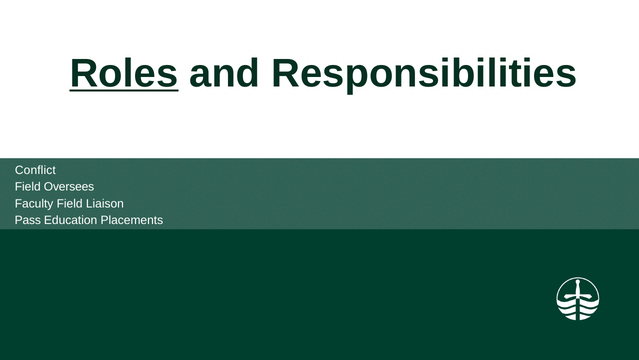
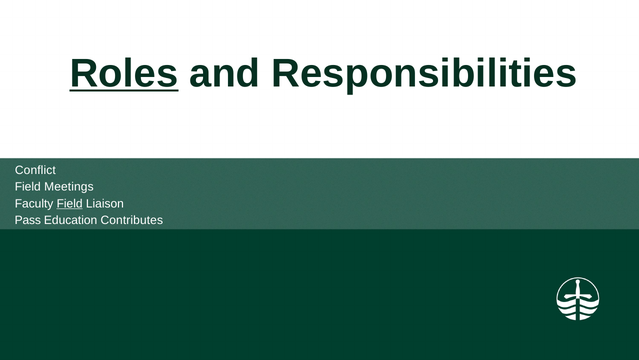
Oversees: Oversees -> Meetings (69, 187)
Field underline: none -> present (70, 203)
Placements: Placements -> Contributes (132, 220)
